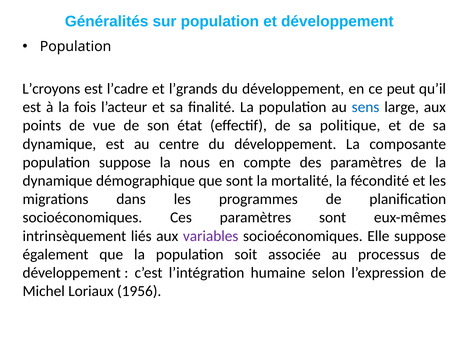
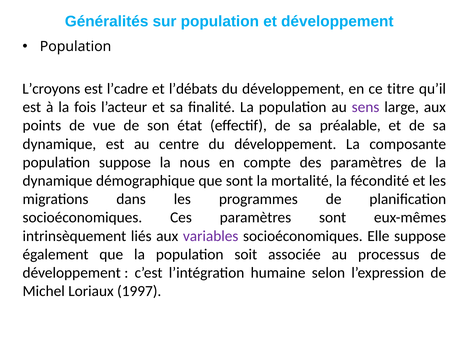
l’grands: l’grands -> l’débats (193, 89)
peut: peut -> titre (401, 89)
sens colour: blue -> purple (366, 107)
politique: politique -> préalable (350, 126)
1956: 1956 -> 1997 (139, 291)
